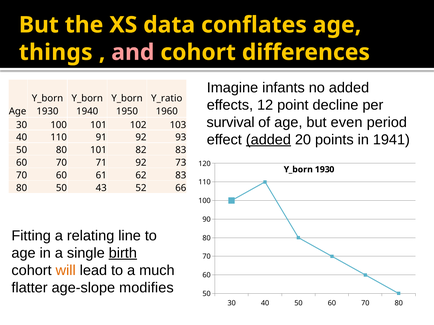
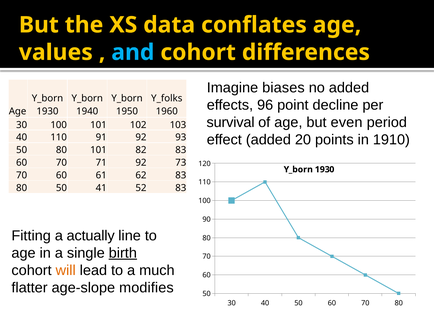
things: things -> values (56, 52)
and colour: pink -> light blue (133, 52)
infants: infants -> biases (283, 88)
Y_ratio: Y_ratio -> Y_folks (167, 98)
12: 12 -> 96 (265, 105)
added underline: present -> none (268, 140)
1941: 1941 -> 1910 (391, 140)
43: 43 -> 41 (101, 188)
52 66: 66 -> 83 (181, 188)
relating: relating -> actually (91, 236)
